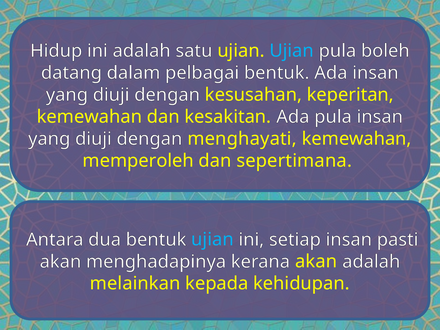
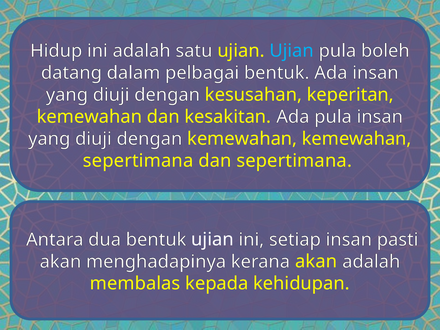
dengan menghayati: menghayati -> kemewahan (242, 139)
memperoleh: memperoleh -> sepertimana (138, 161)
ujian colour: light blue -> white (212, 240)
melainkan: melainkan -> membalas (135, 284)
